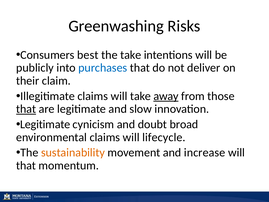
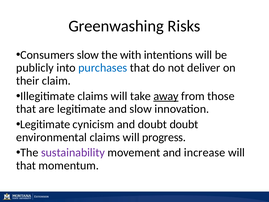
Consumers best: best -> slow (88, 55)
the take: take -> with (131, 55)
that underline: present -> none (26, 109)
doubt broad: broad -> doubt (184, 124)
lifecycle: lifecycle -> progress (164, 137)
sustainability colour: orange -> purple (73, 152)
